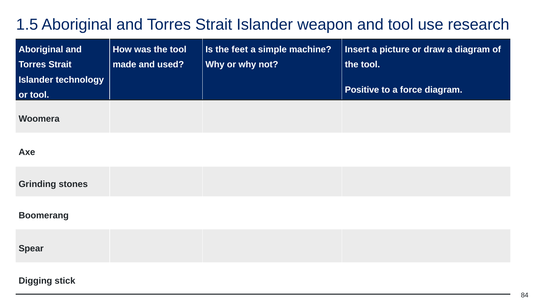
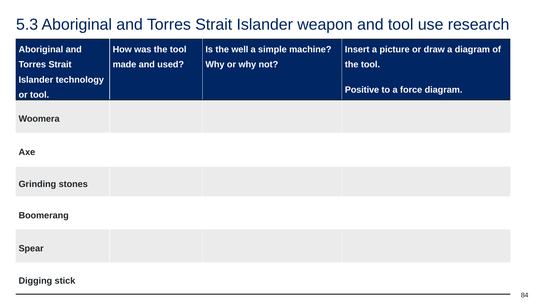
1.5: 1.5 -> 5.3 (27, 25)
feet: feet -> well (240, 50)
